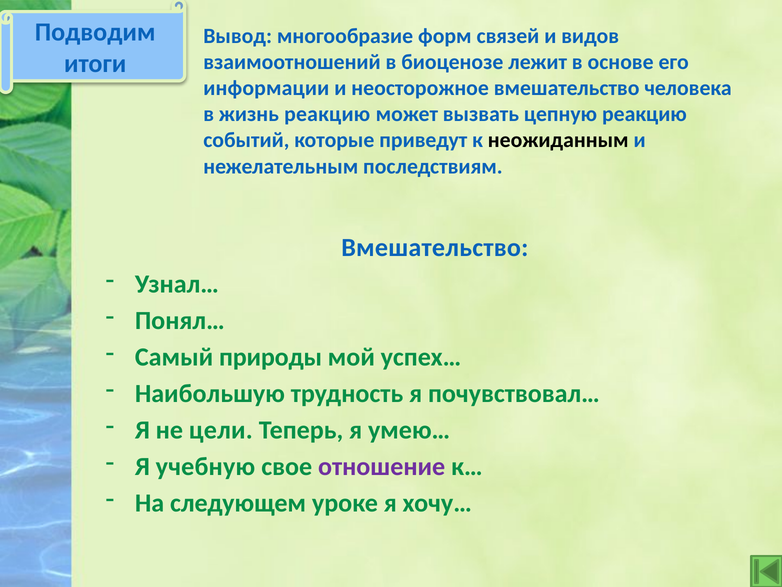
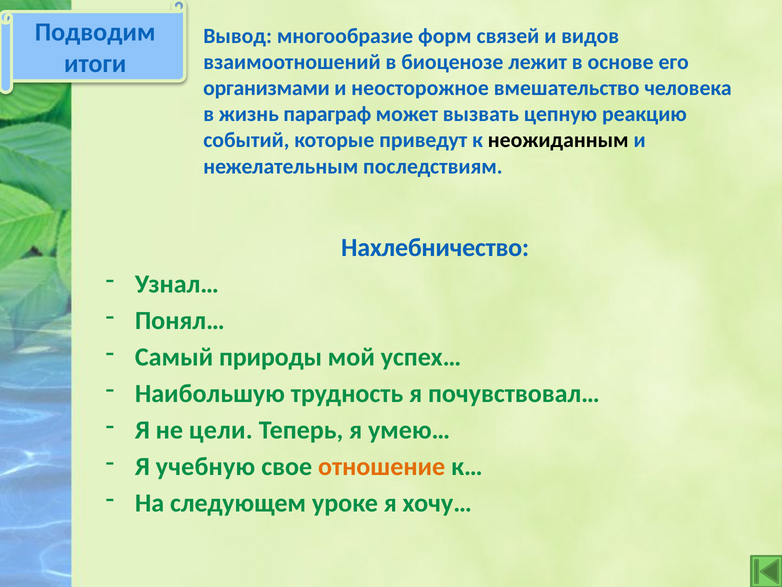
информации: информации -> организмами (267, 88)
жизнь реакцию: реакцию -> параграф (327, 114)
Вмешательство: Вмешательство -> Нахлебничество (435, 247)
отношение colour: purple -> orange (382, 466)
